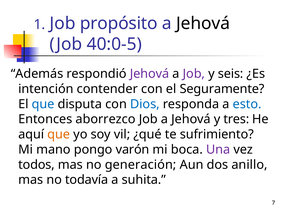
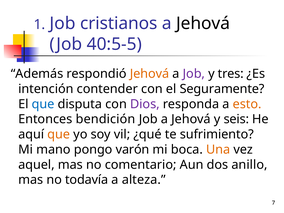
propósito: propósito -> cristianos (119, 23)
40:0-5: 40:0-5 -> 40:5-5 (114, 44)
Jehová colour: purple -> orange (149, 74)
seis: seis -> tres (231, 74)
Dios colour: blue -> purple (145, 104)
esto colour: blue -> orange (247, 104)
aborrezco: aborrezco -> bendición (105, 119)
tres: tres -> seis (236, 119)
Una colour: purple -> orange (218, 150)
todos: todos -> aquel (36, 165)
generación: generación -> comentario (141, 165)
suhita: suhita -> alteza (144, 180)
